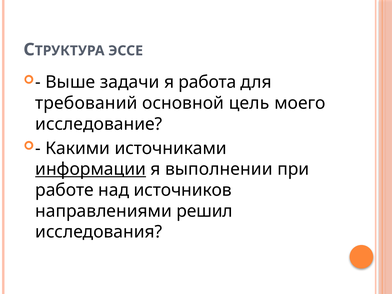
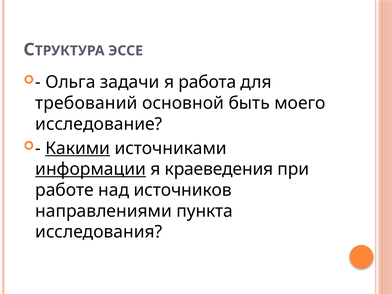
Выше: Выше -> Ольга (70, 82)
цель: цель -> быть (249, 103)
Какими underline: none -> present (78, 148)
выполнении: выполнении -> краеведения (219, 169)
решил: решил -> пункта (205, 211)
